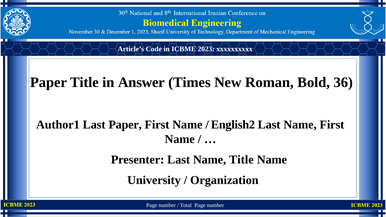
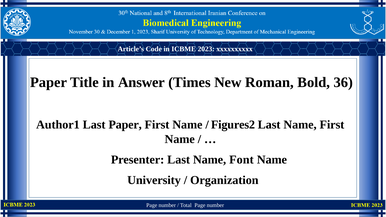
English2: English2 -> Figures2 (233, 125)
Name Title: Title -> Font (241, 160)
